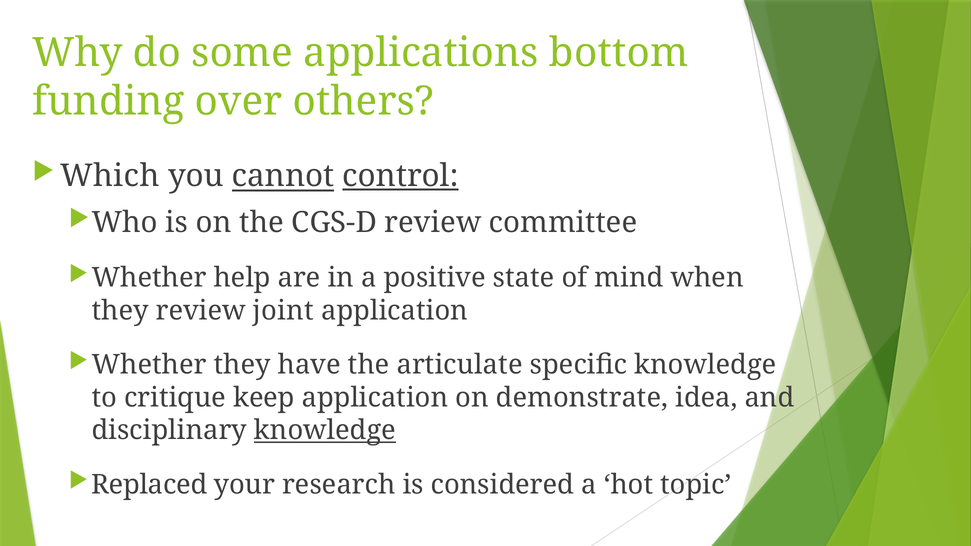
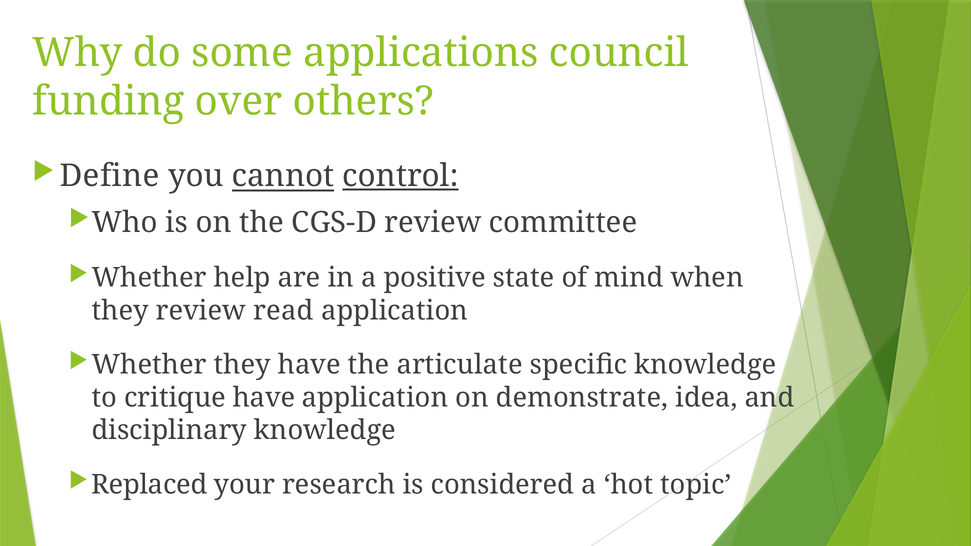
bottom: bottom -> council (619, 53)
Which: Which -> Define (110, 176)
joint: joint -> read (283, 311)
critique keep: keep -> have (264, 398)
knowledge underline: present -> none (325, 431)
